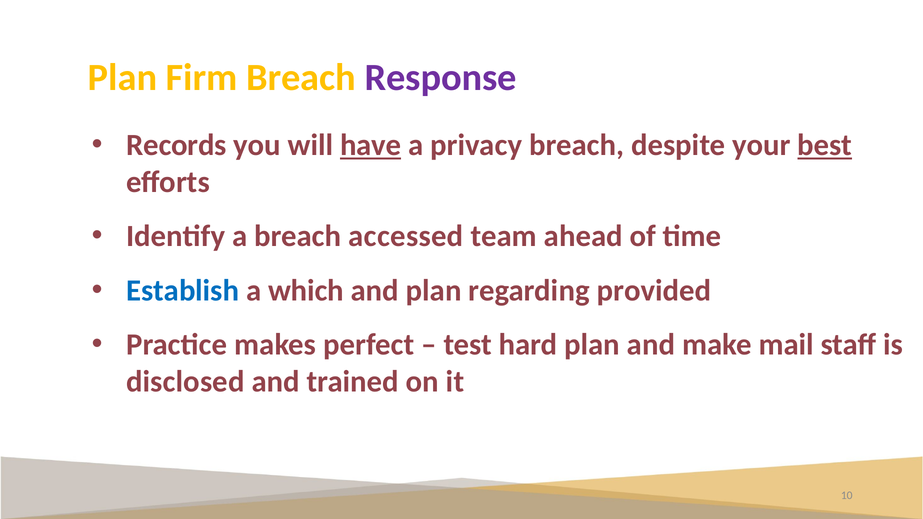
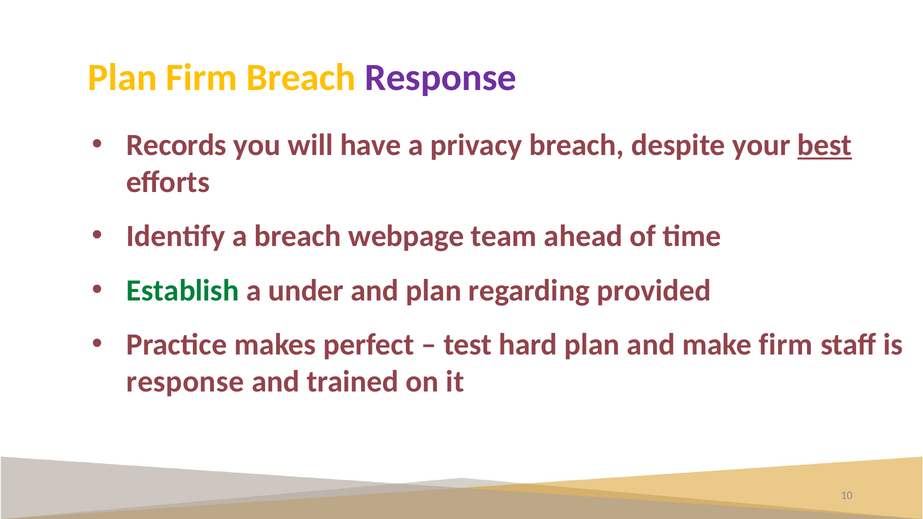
have underline: present -> none (371, 145)
accessed: accessed -> webpage (406, 236)
Establish colour: blue -> green (183, 291)
which: which -> under (306, 291)
make mail: mail -> firm (786, 345)
disclosed: disclosed -> response (185, 382)
